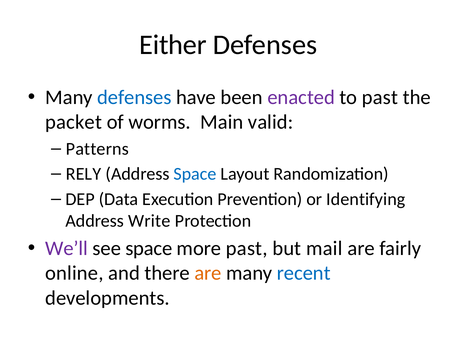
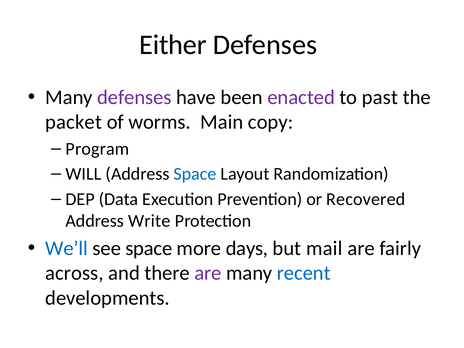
defenses colour: blue -> purple (134, 97)
valid: valid -> copy (271, 122)
Patterns: Patterns -> Program (97, 149)
RELY: RELY -> WILL (84, 174)
Identifying: Identifying -> Recovered (366, 199)
We’ll colour: purple -> blue (67, 248)
more past: past -> days (247, 248)
online: online -> across (74, 273)
are colour: orange -> purple (208, 273)
